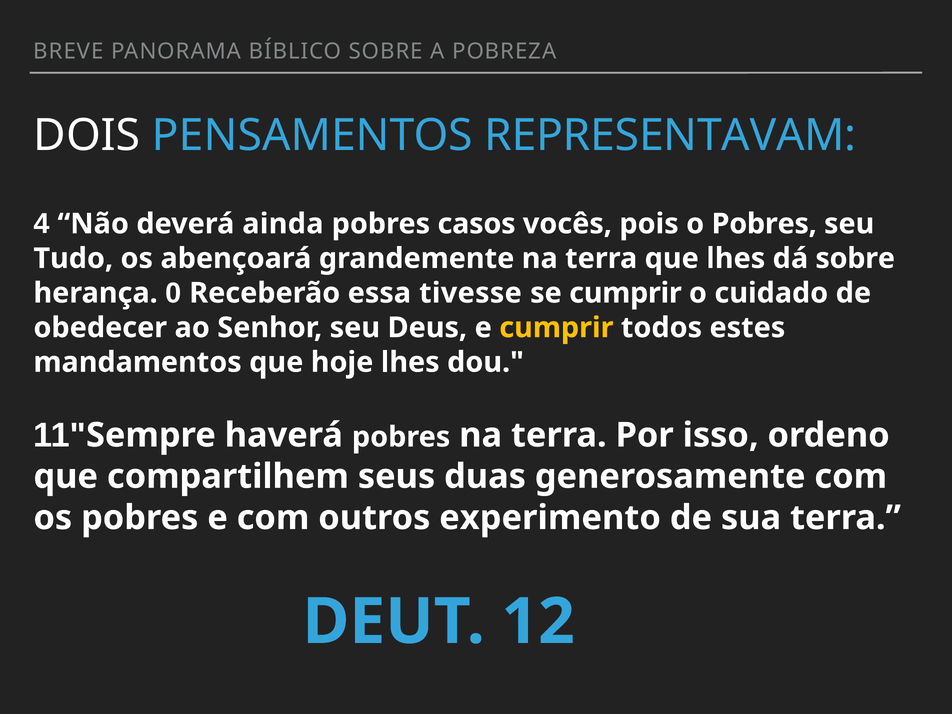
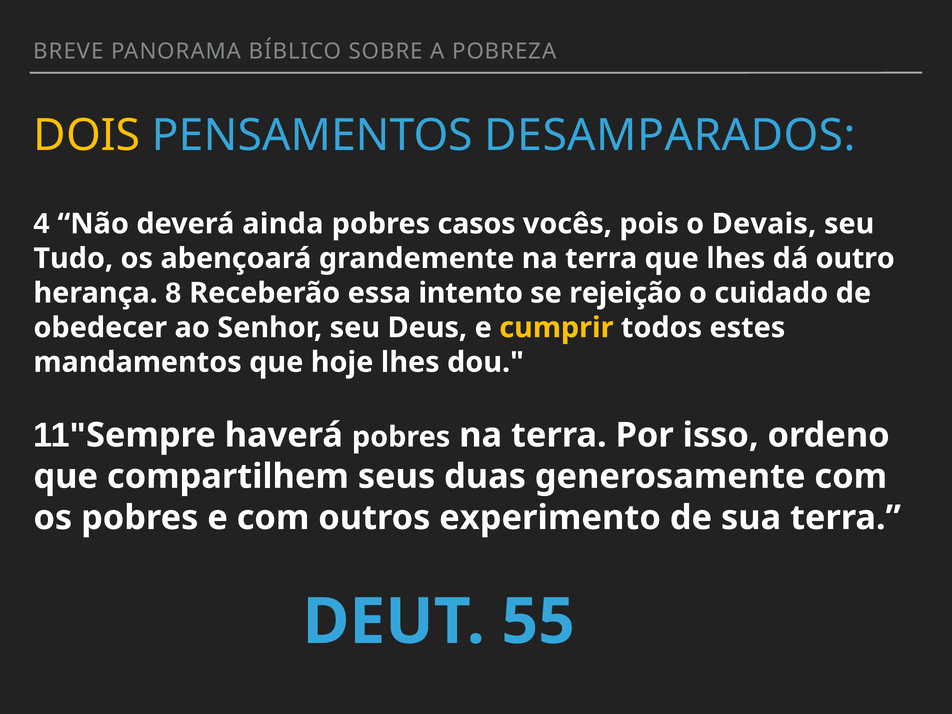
DOIS colour: white -> yellow (87, 136)
REPRESENTAVAM: REPRESENTAVAM -> DESAMPARADOS (670, 136)
o Pobres: Pobres -> Devais (764, 224)
dá sobre: sobre -> outro (855, 258)
0: 0 -> 8 (173, 293)
tivesse: tivesse -> intento (471, 293)
se cumprir: cumprir -> rejeição (626, 293)
12: 12 -> 55 (538, 622)
